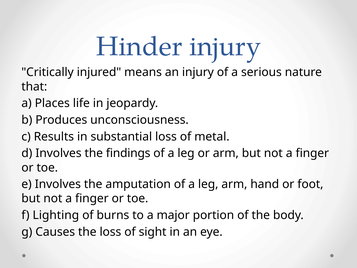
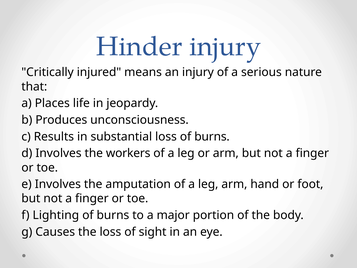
loss of metal: metal -> burns (212, 136)
findings: findings -> workers (128, 153)
